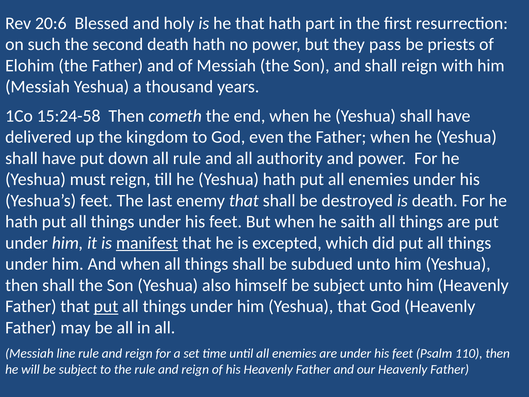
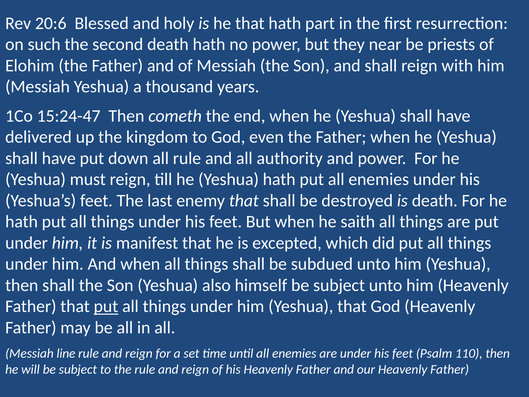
pass: pass -> near (385, 44)
15:24-58: 15:24-58 -> 15:24-47 (69, 116)
manifest underline: present -> none (147, 243)
